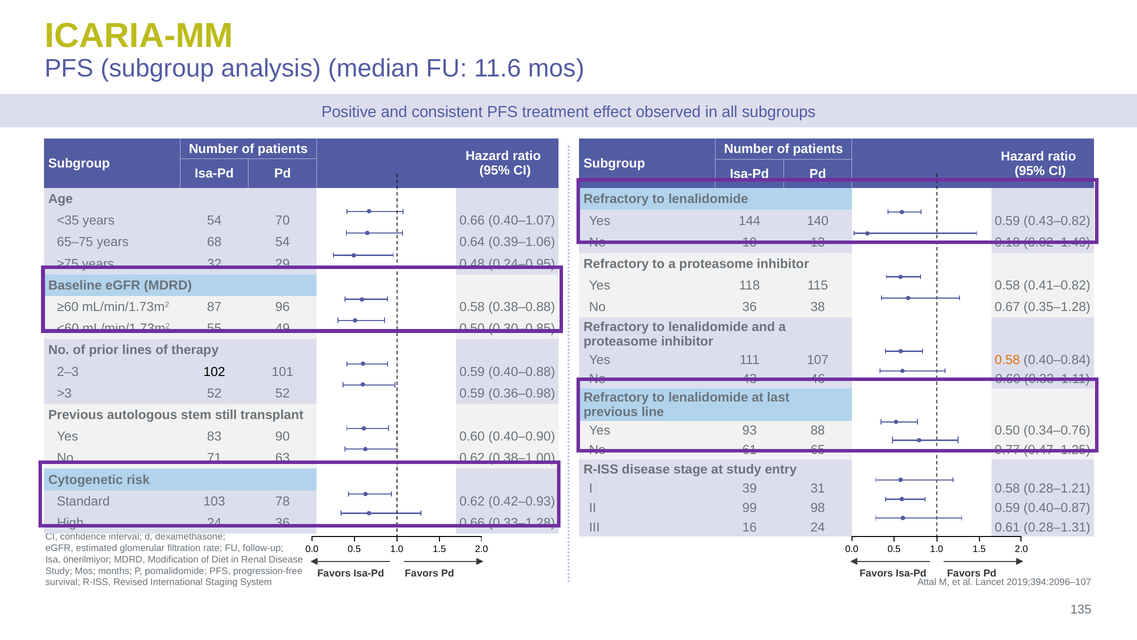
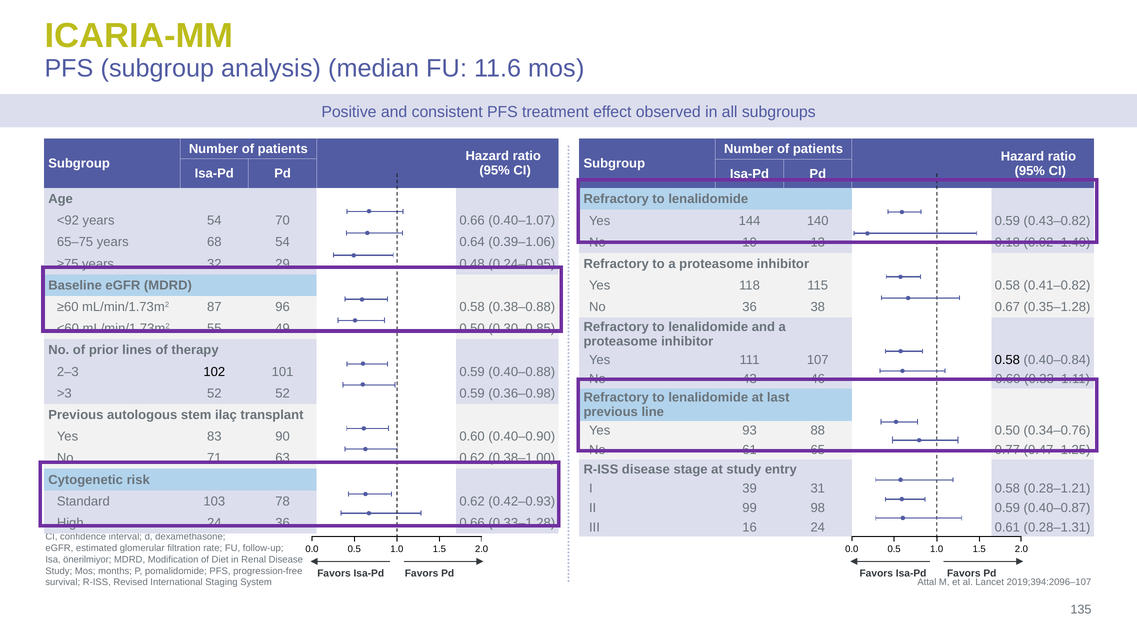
<35: <35 -> <92 (68, 220)
0.58 colour: orange -> black (1007, 360)
still: still -> ilaç (226, 415)
